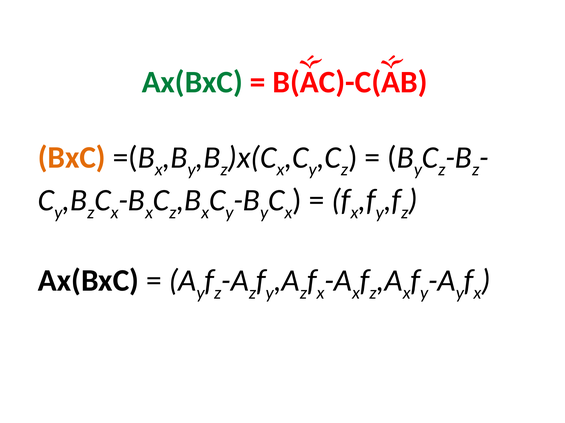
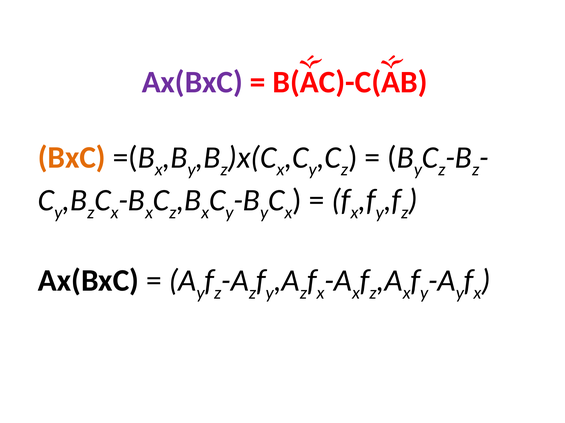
Ax(BxC colour: green -> purple (192, 82)
